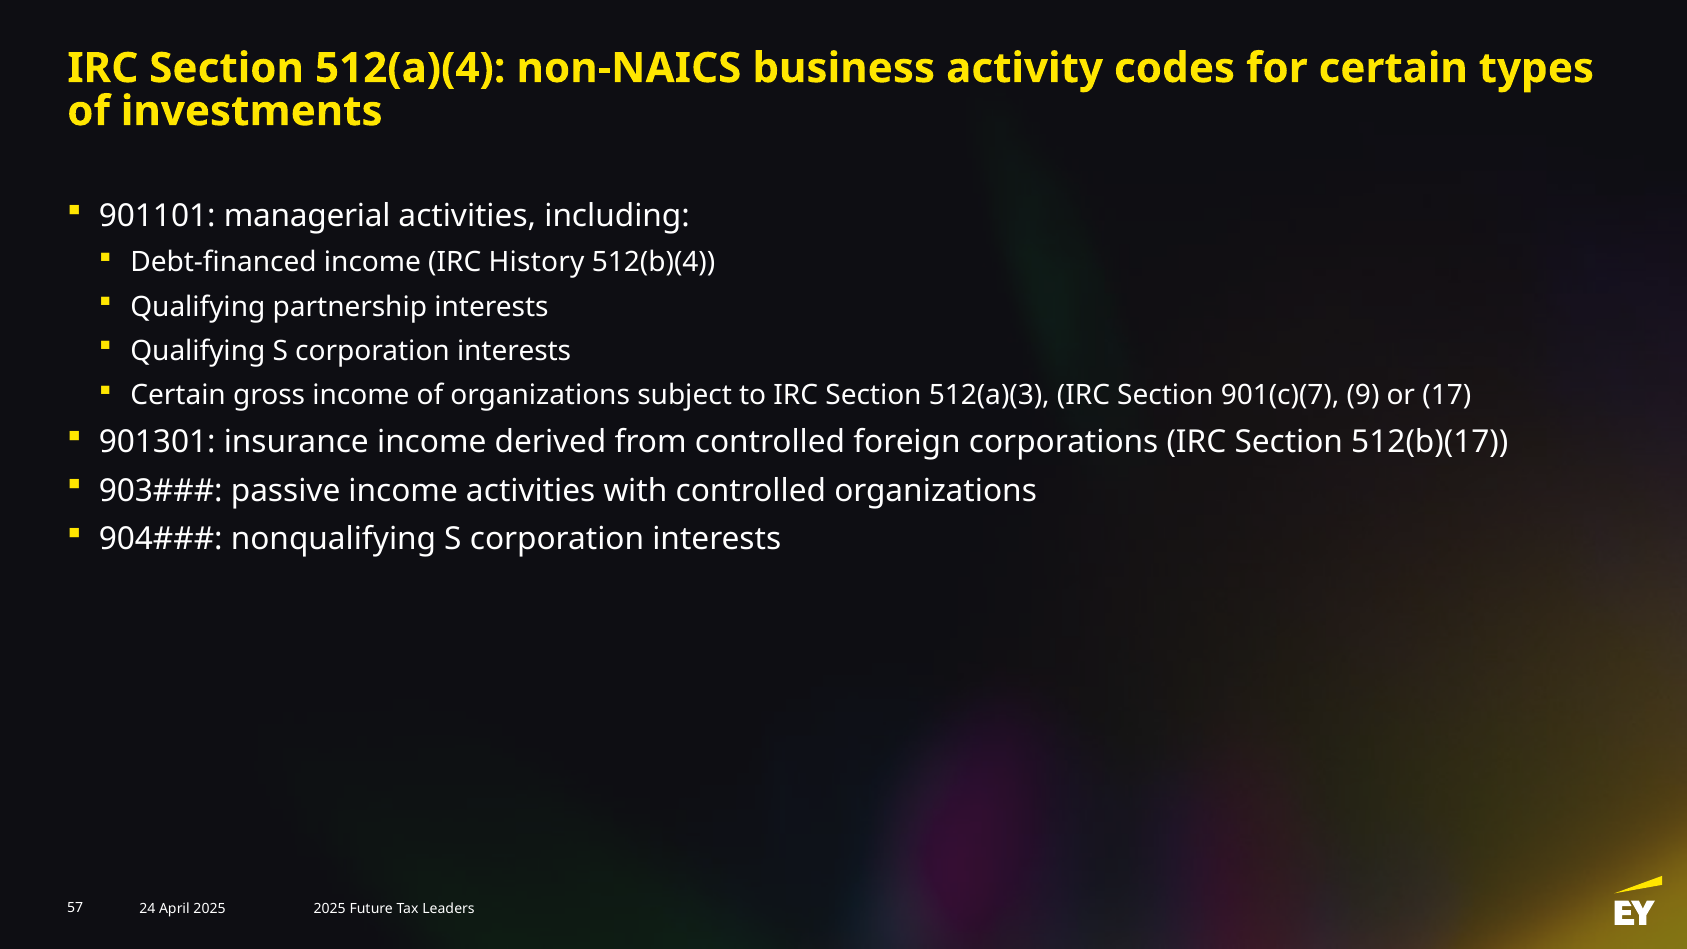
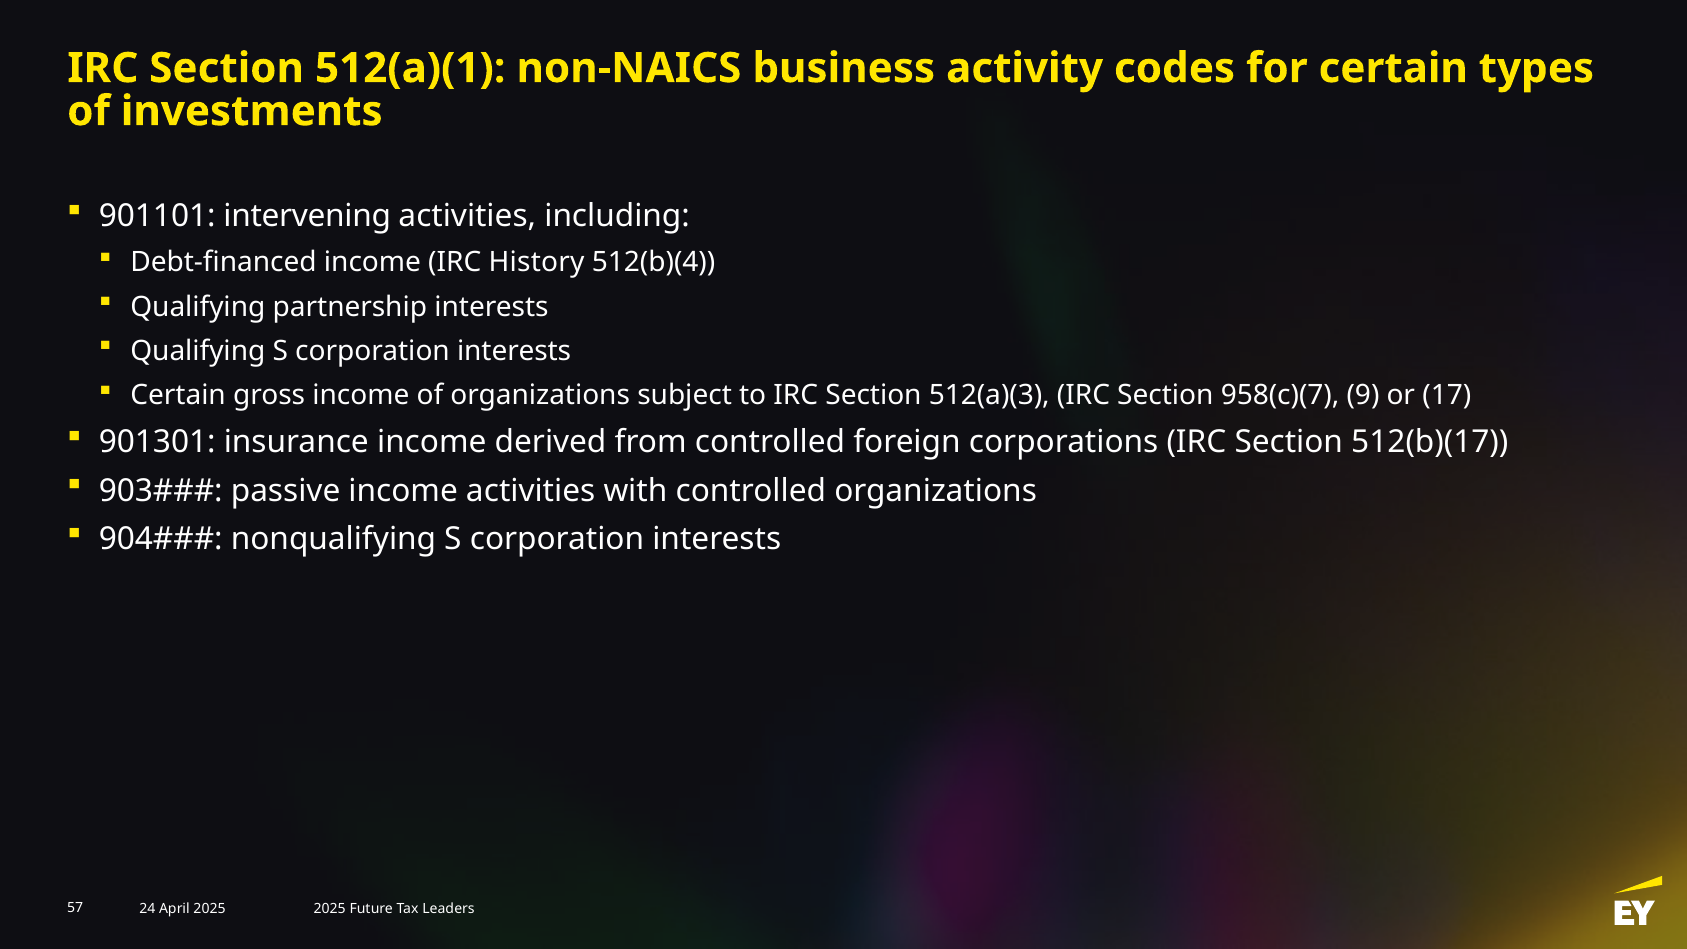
512(a)(4: 512(a)(4 -> 512(a)(1 (410, 68)
managerial: managerial -> intervening (307, 216)
901(c)(7: 901(c)(7 -> 958(c)(7 (1280, 395)
